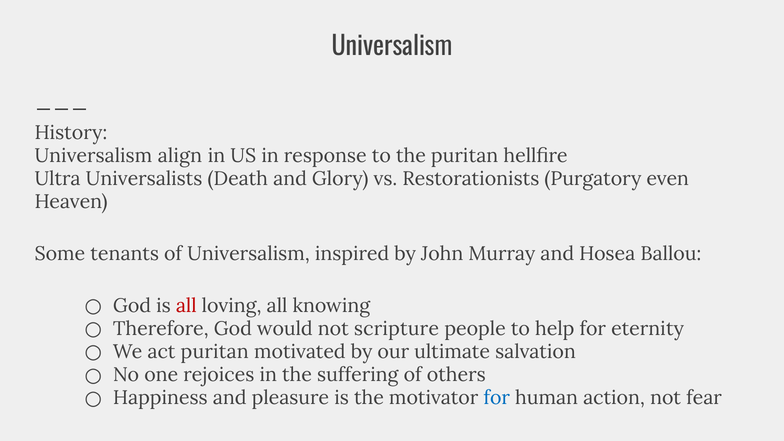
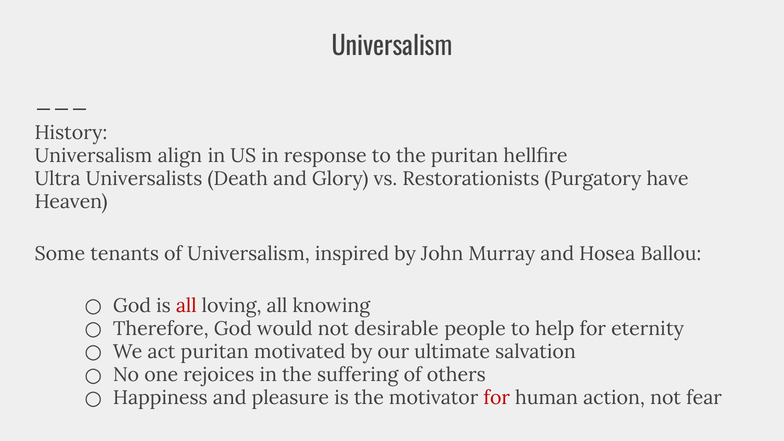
even: even -> have (668, 179)
scripture: scripture -> desirable (396, 329)
for colour: blue -> red (497, 398)
